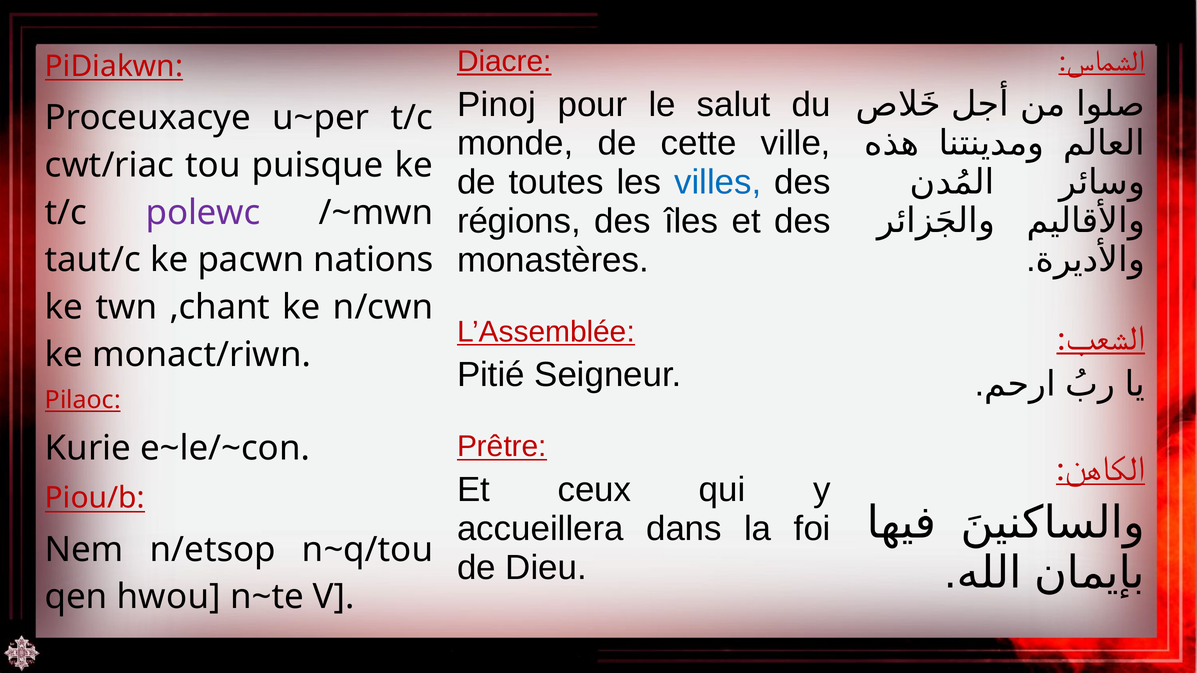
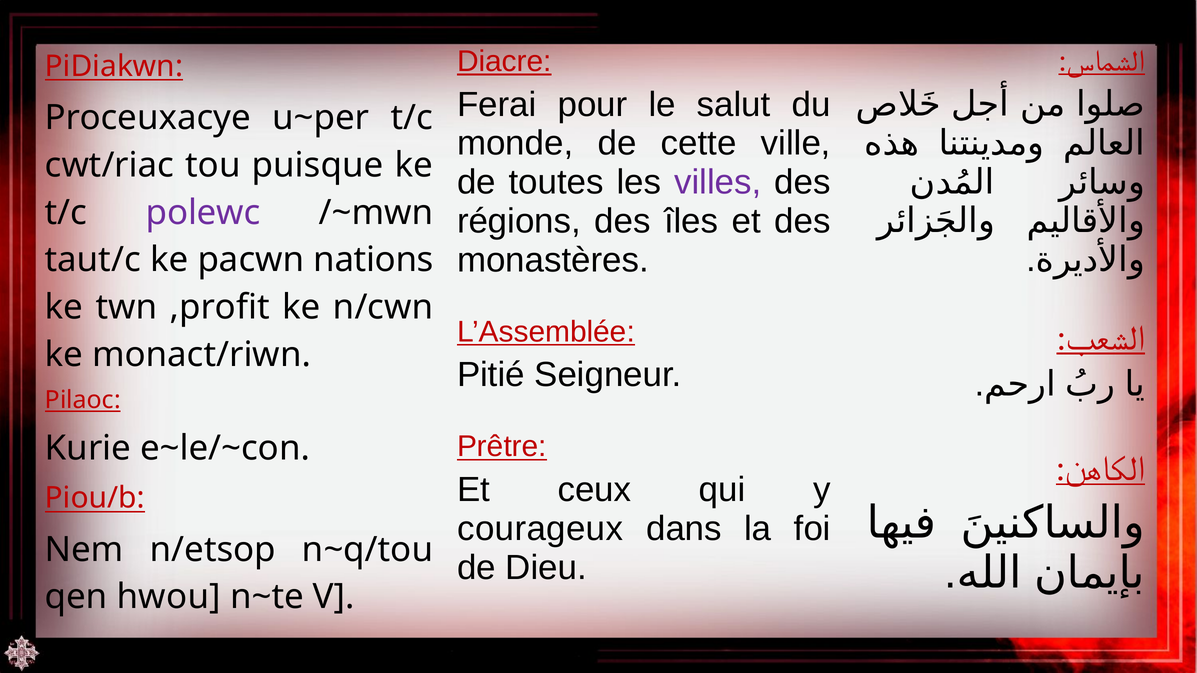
Pinoj: Pinoj -> Ferai (497, 105)
villes colour: blue -> purple (718, 182)
,chant: ,chant -> ,profit (220, 308)
accueillera: accueillera -> courageux (540, 529)
